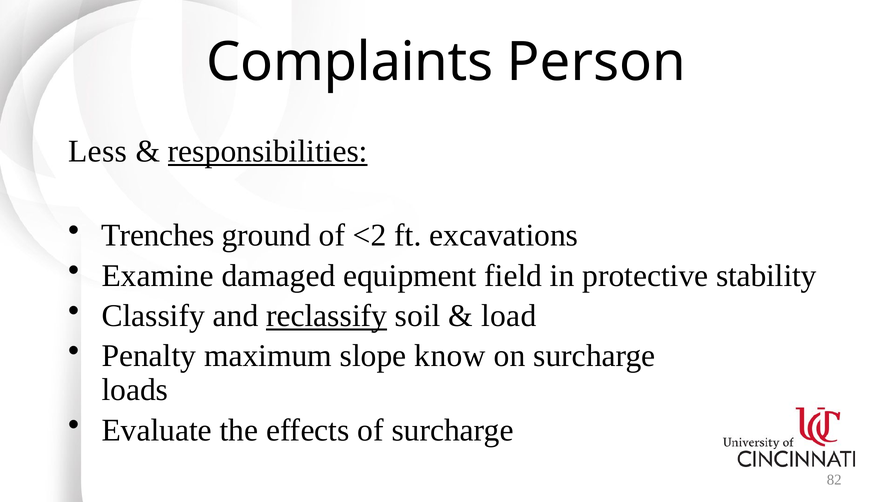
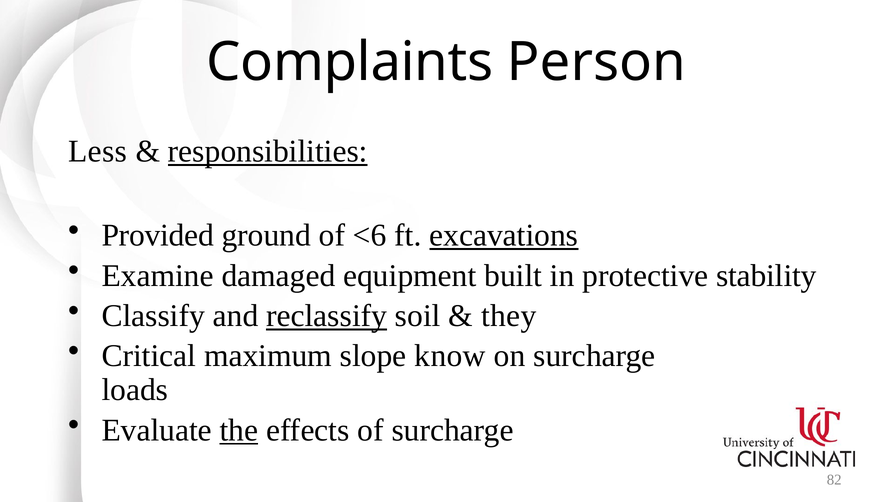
Trenches: Trenches -> Provided (158, 236)
<2: <2 -> <6 (370, 236)
excavations underline: none -> present (504, 236)
field: field -> built (513, 276)
load: load -> they (509, 316)
Penalty: Penalty -> Critical (149, 356)
the underline: none -> present (239, 430)
